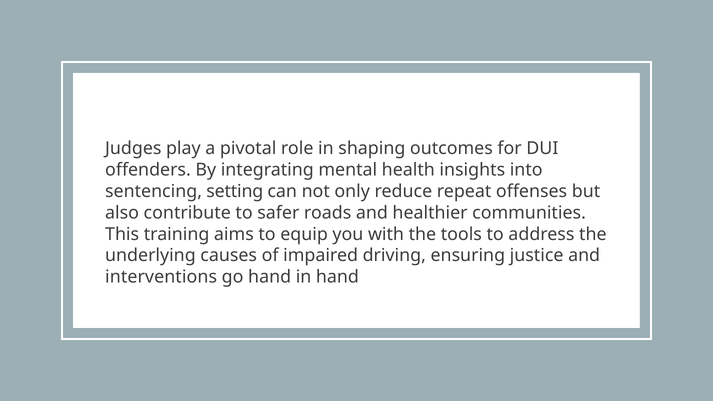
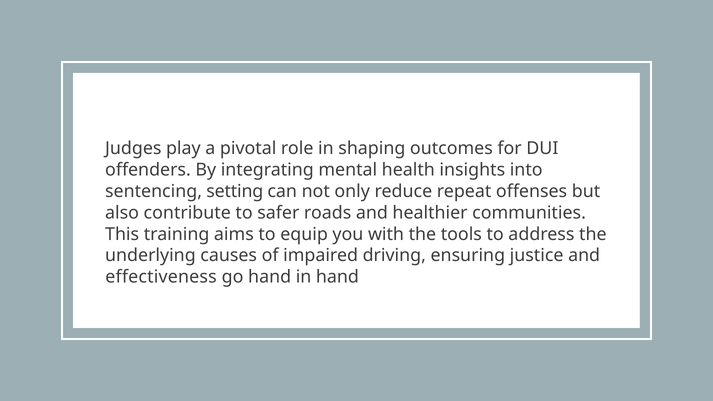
interventions: interventions -> effectiveness (161, 277)
